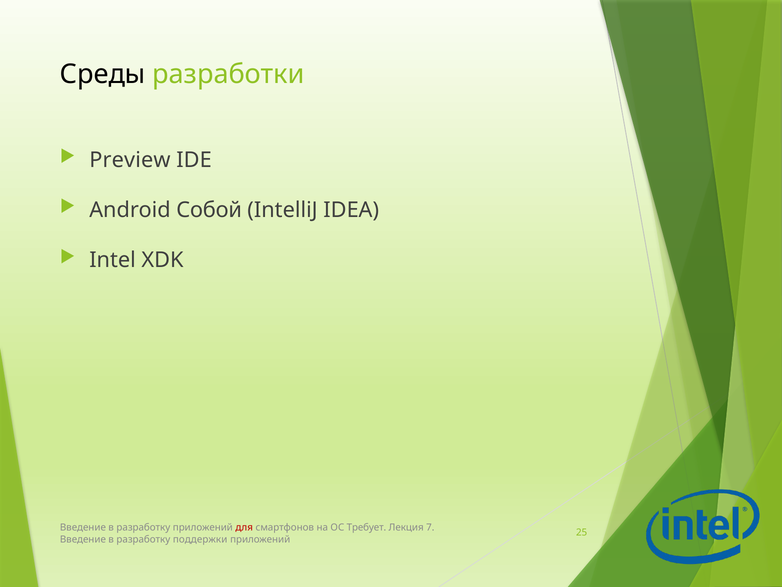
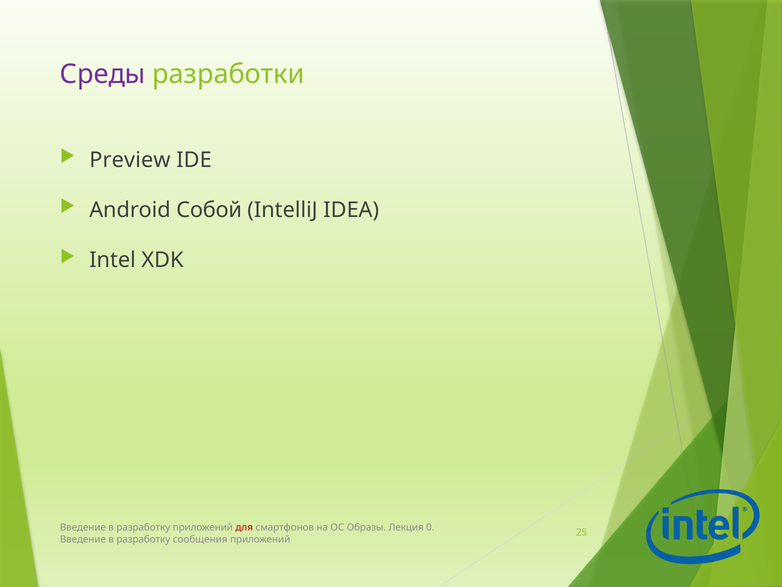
Среды colour: black -> purple (103, 74)
Требует: Требует -> Образы (366, 527)
7: 7 -> 0 (430, 527)
поддержки: поддержки -> сообщения (200, 539)
